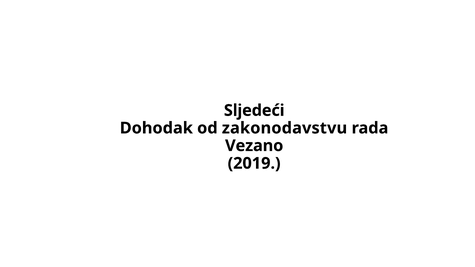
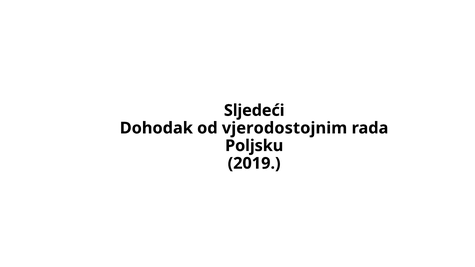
zakonodavstvu: zakonodavstvu -> vjerodostojnim (285, 128)
Vezano: Vezano -> Poljsku (254, 146)
